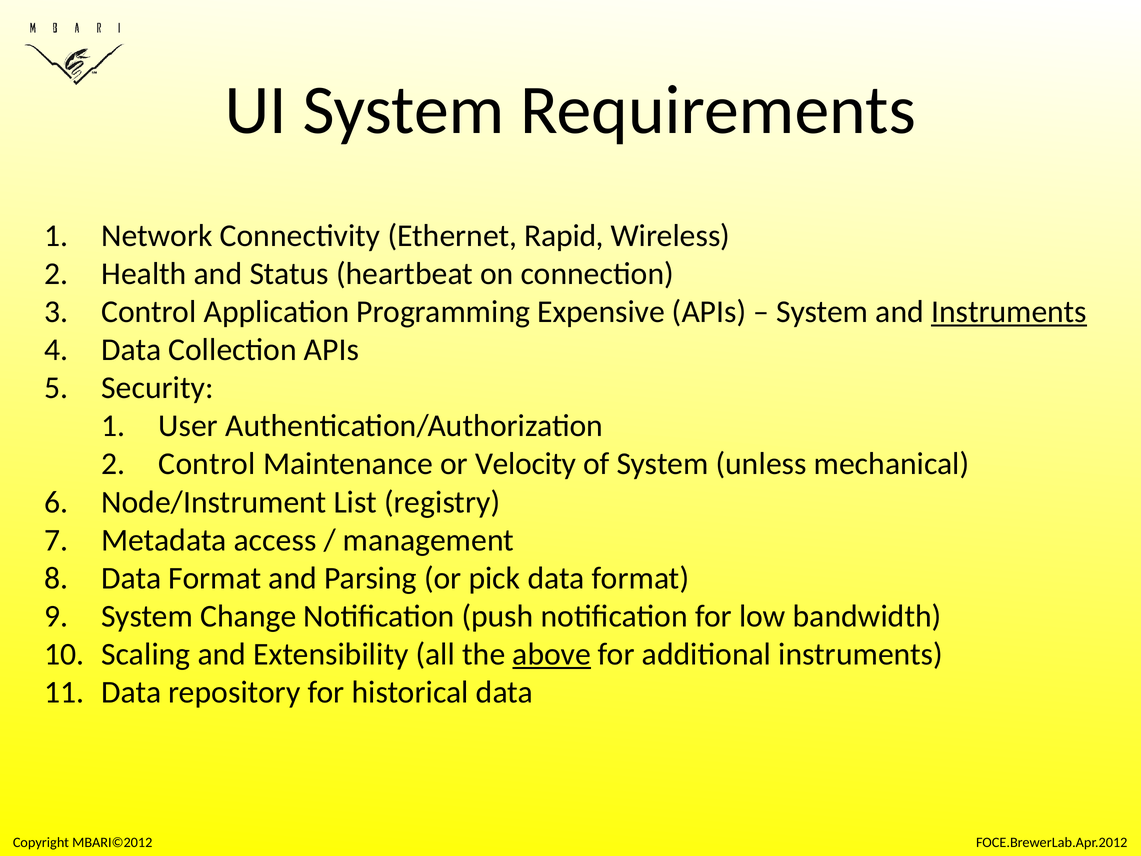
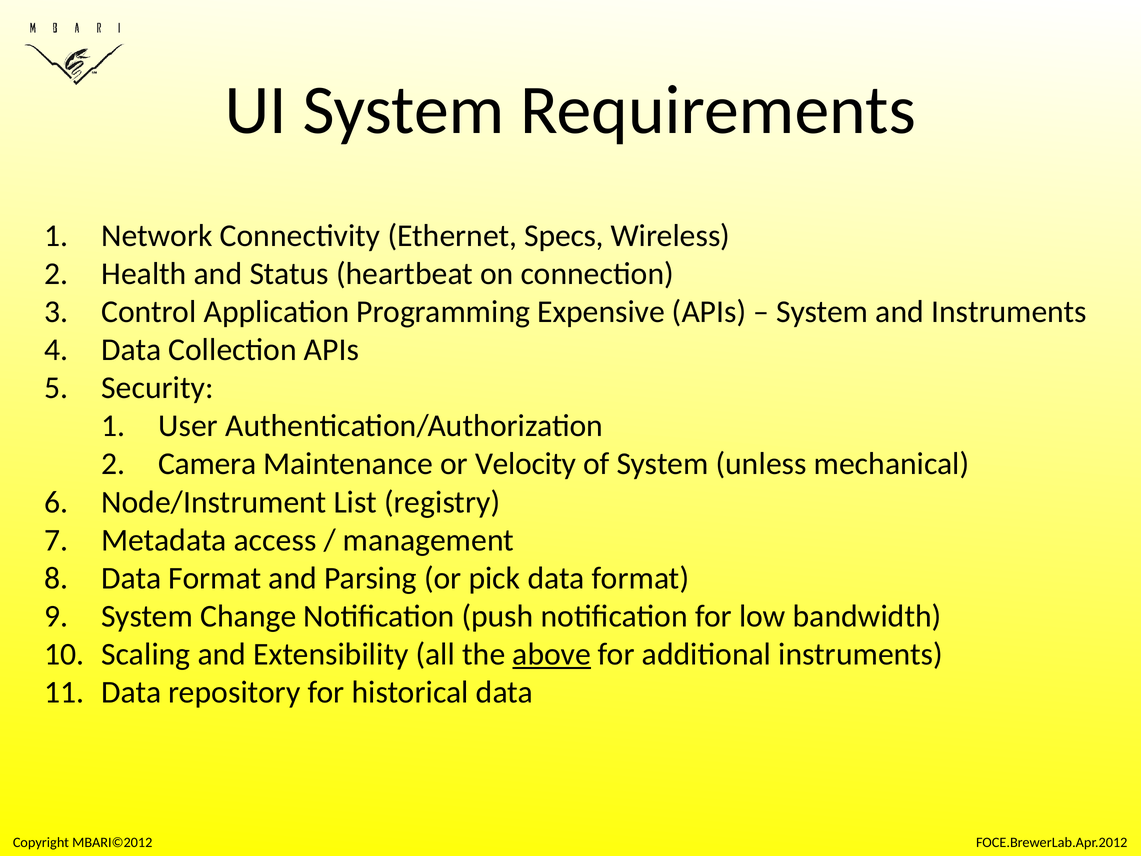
Rapid: Rapid -> Specs (564, 236)
Instruments underline: present -> none (1009, 312)
Control: Control -> Camera (207, 464)
